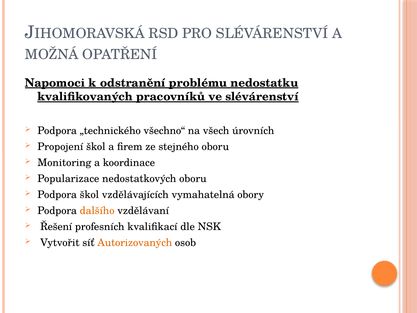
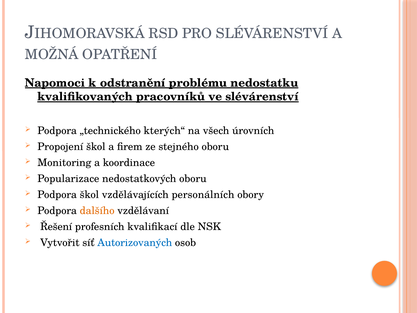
všechno“: všechno“ -> kterých“ (164, 131)
vymahatelná: vymahatelná -> personálních (203, 195)
Autorizovaných colour: orange -> blue (135, 243)
